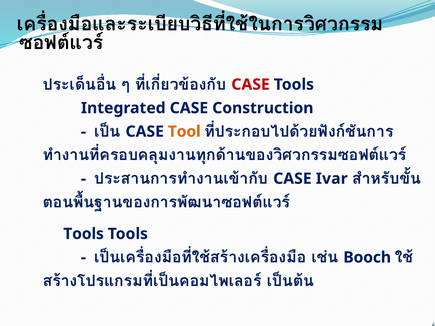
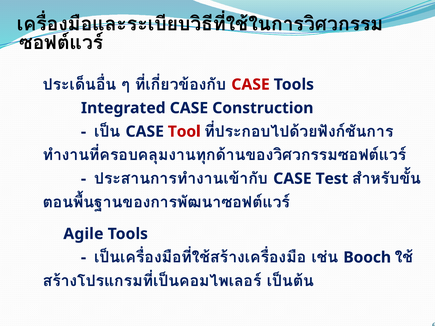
Tool colour: orange -> red (184, 132)
Ivar: Ivar -> Test (332, 179)
Tools: Tools -> Agile (83, 234)
